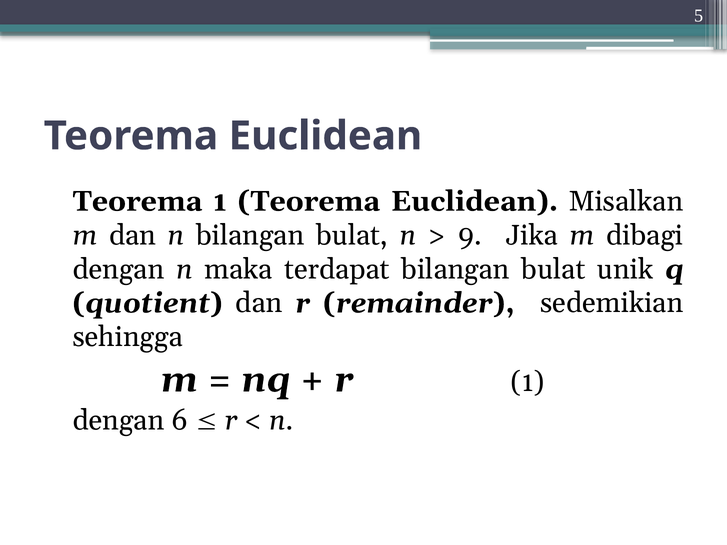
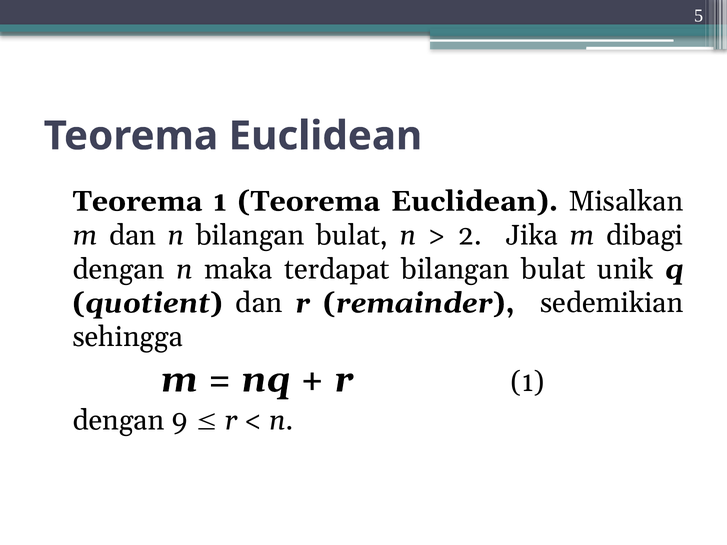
9: 9 -> 2 (470, 235)
6: 6 -> 9 (180, 421)
